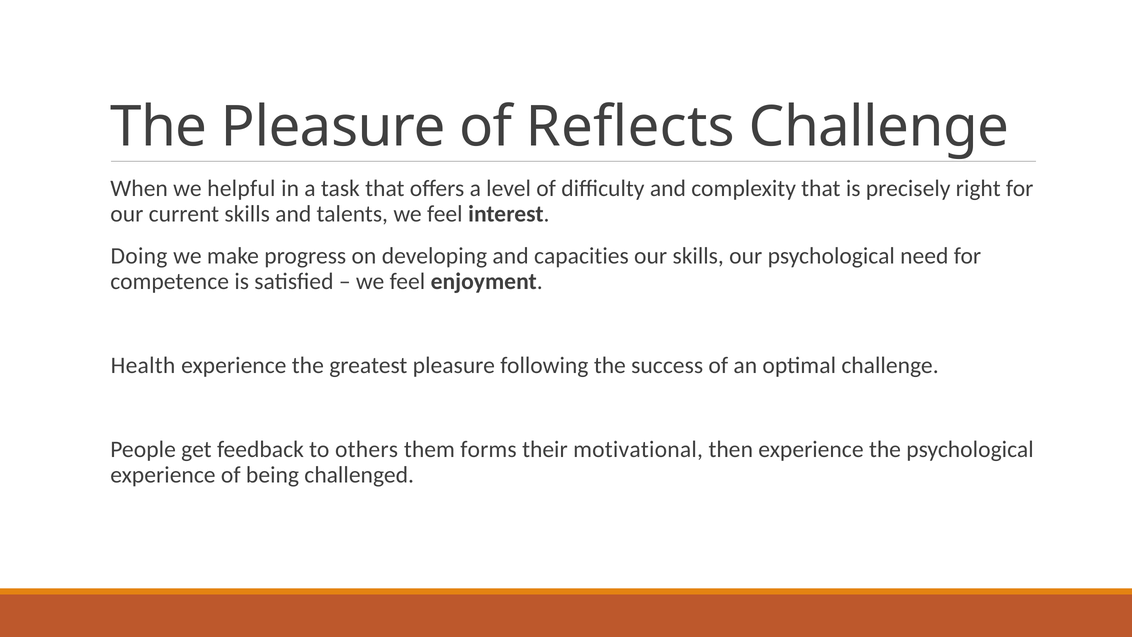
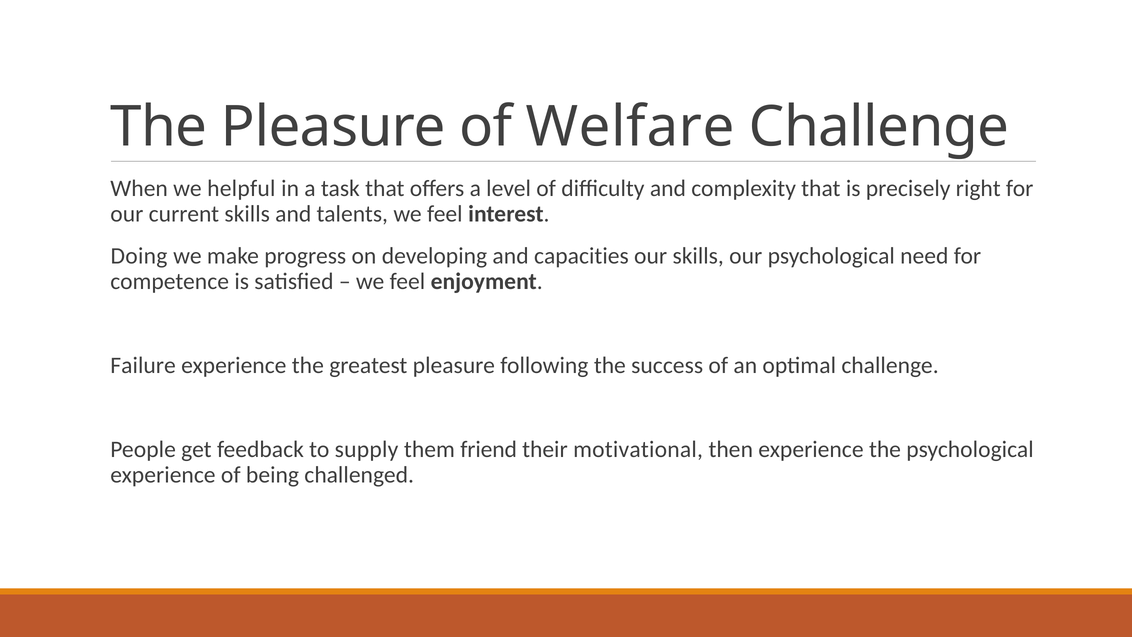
Reflects: Reflects -> Welfare (630, 127)
Health: Health -> Failure (143, 365)
others: others -> supply (367, 449)
forms: forms -> friend (489, 449)
